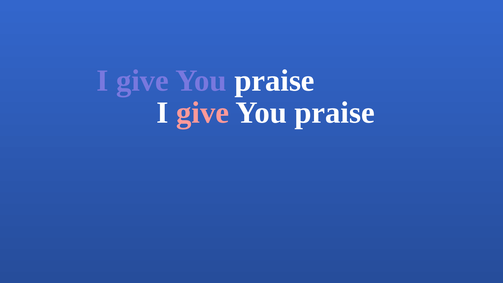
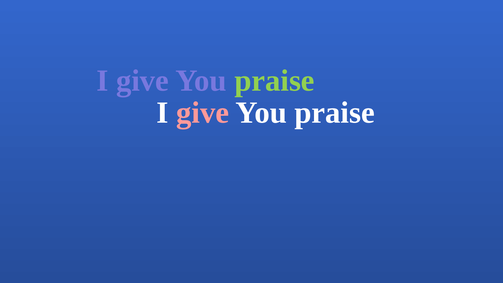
praise colour: white -> light green (275, 81)
